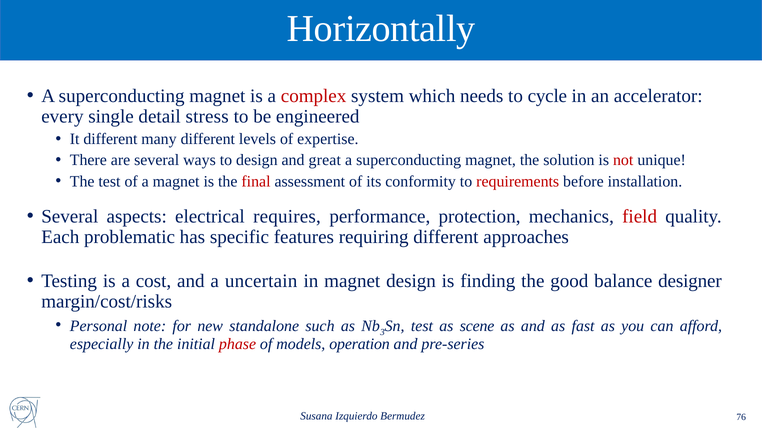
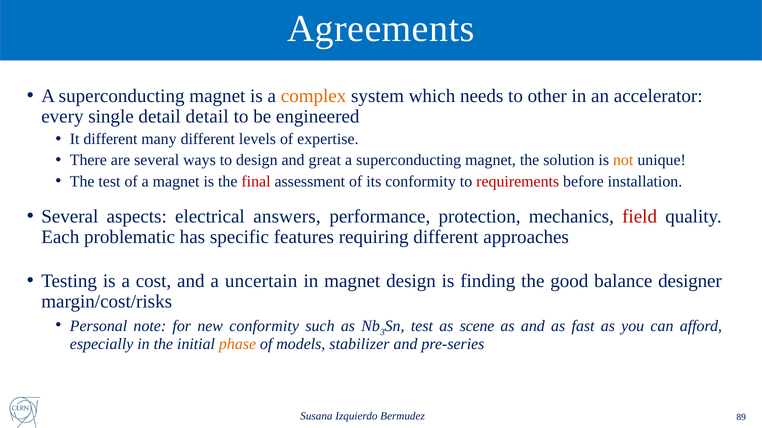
Horizontally: Horizontally -> Agreements (381, 29)
complex colour: red -> orange (314, 96)
cycle: cycle -> other (547, 96)
detail stress: stress -> detail (207, 116)
not colour: red -> orange (623, 160)
requires: requires -> answers (287, 217)
new standalone: standalone -> conformity (264, 327)
phase colour: red -> orange (238, 344)
operation: operation -> stabilizer (359, 344)
76: 76 -> 89 (741, 418)
